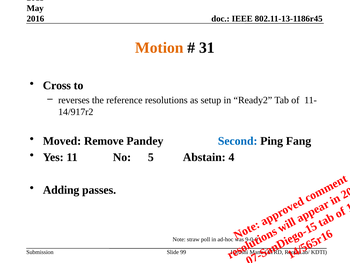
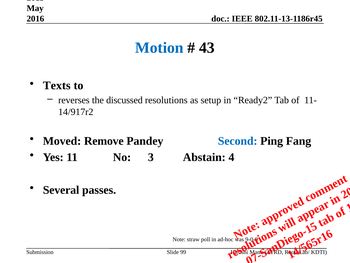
Motion colour: orange -> blue (159, 48)
31: 31 -> 43 (207, 48)
Cross: Cross -> Texts (57, 85)
reference: reference -> discussed (124, 100)
No 5: 5 -> 3 (151, 157)
Adding: Adding -> Several (61, 190)
